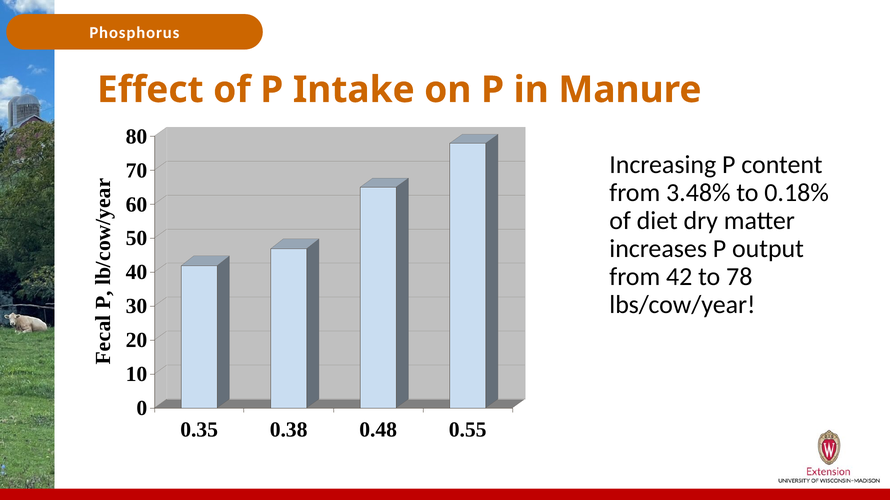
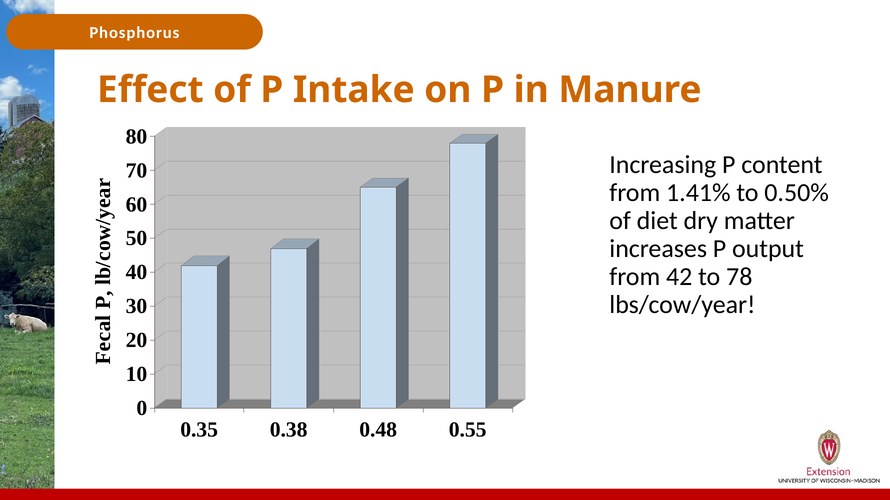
3.48%: 3.48% -> 1.41% (698, 193)
0.18%: 0.18% -> 0.50% (797, 193)
